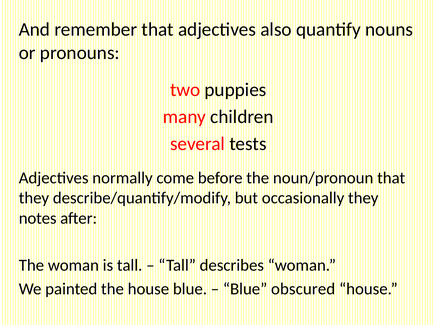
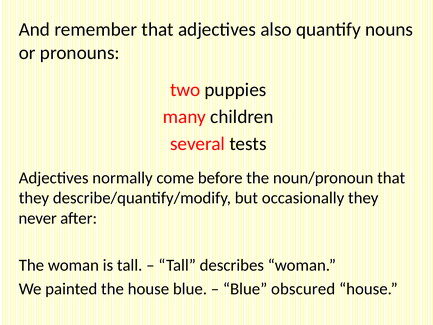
notes: notes -> never (38, 218)
